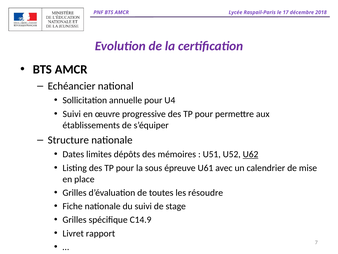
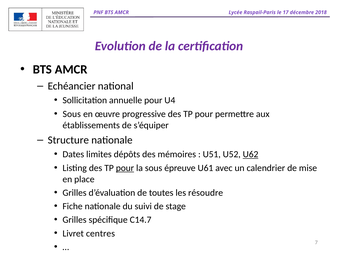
Suivi: Suivi -> Sous (72, 114)
pour underline: none -> present (125, 168)
C14.9: C14.9 -> C14.7 (141, 219)
rapport: rapport -> centres (100, 233)
